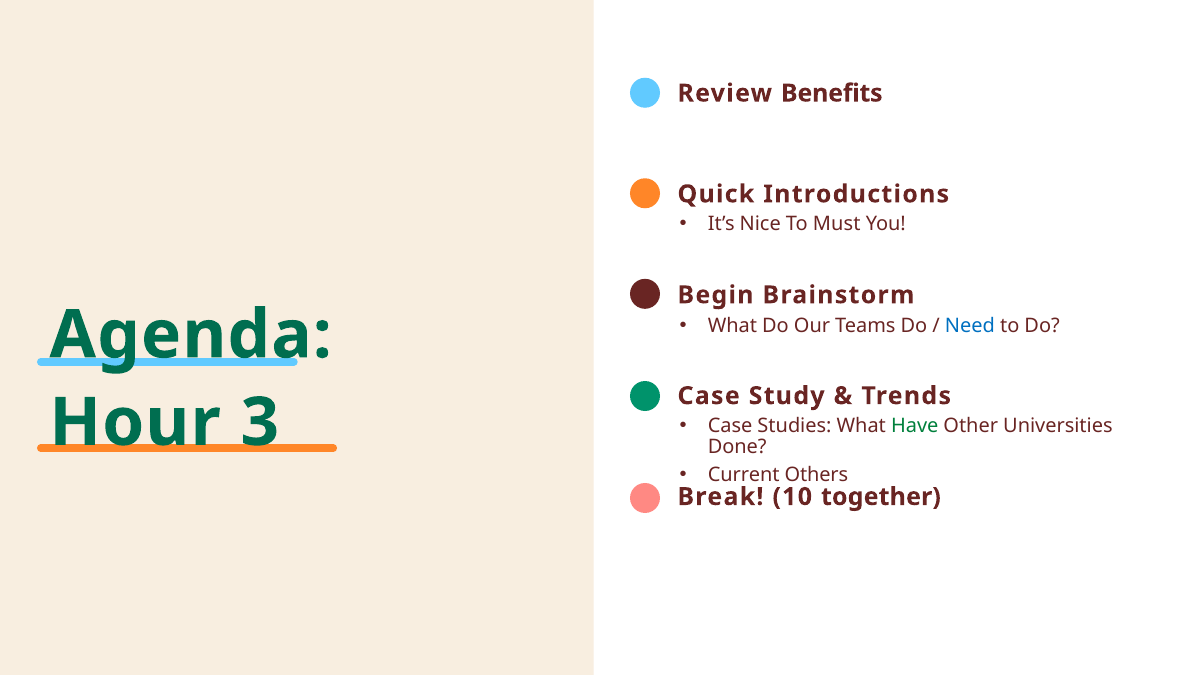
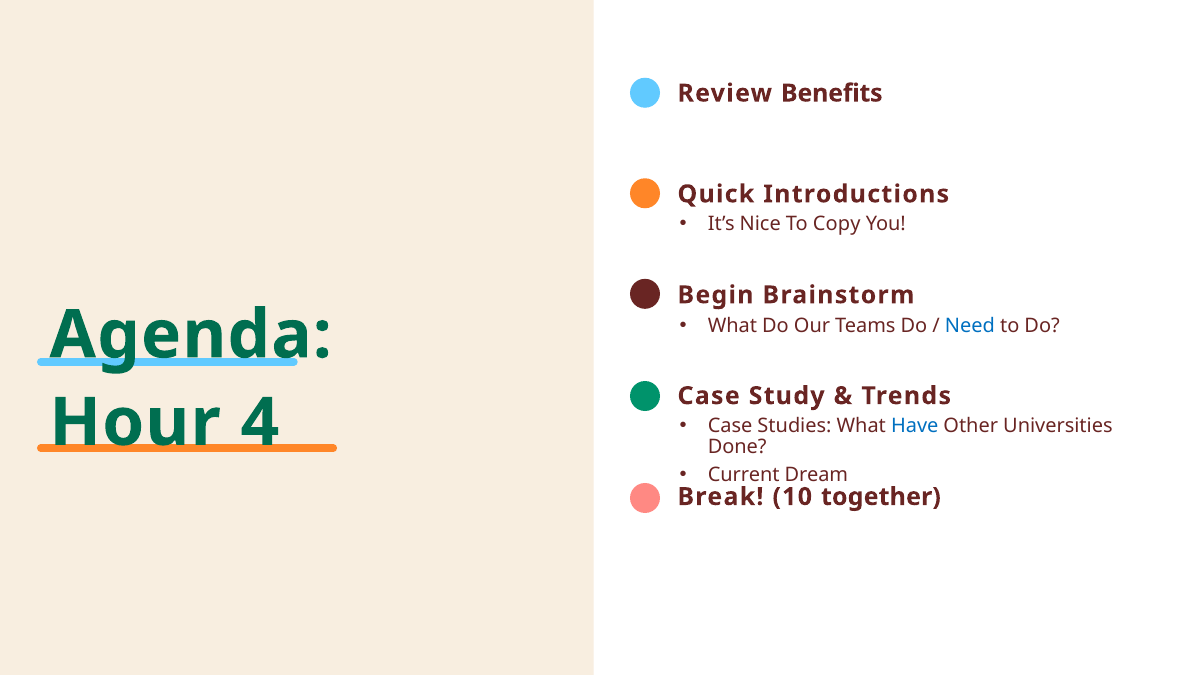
Must: Must -> Copy (837, 224)
3: 3 -> 4 (260, 423)
Have colour: green -> blue (915, 426)
Others: Others -> Dream (816, 475)
